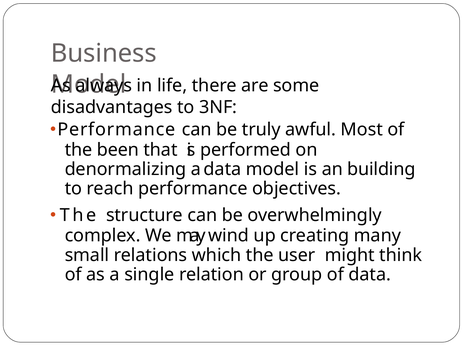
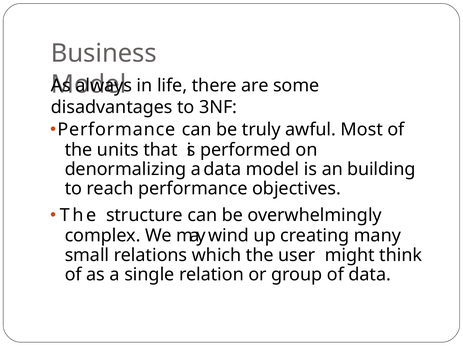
been: been -> units (118, 150)
